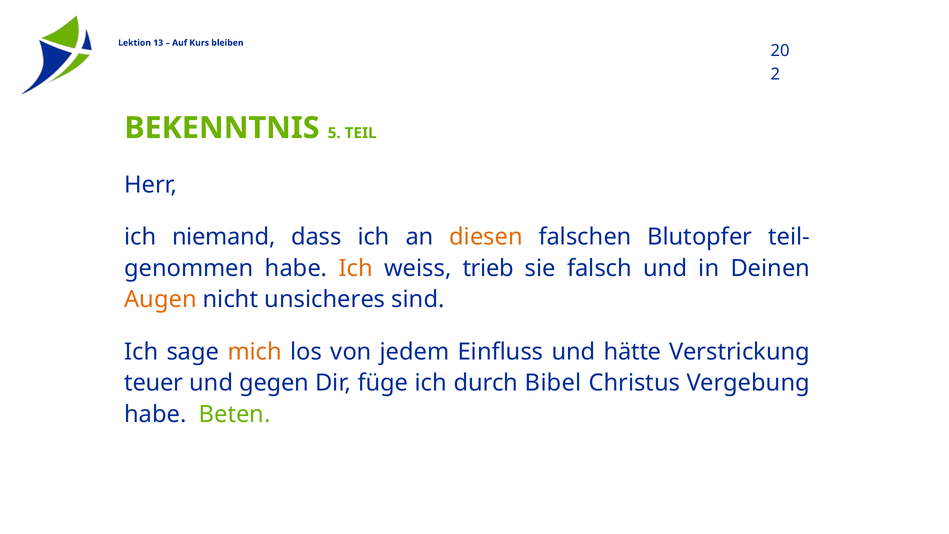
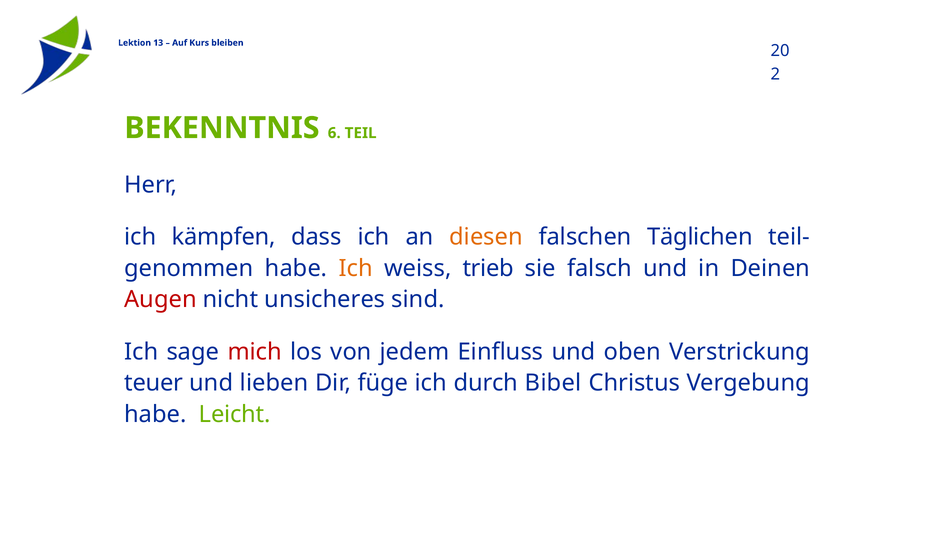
5: 5 -> 6 (334, 133)
niemand: niemand -> kämpfen (224, 237)
Blutopfer: Blutopfer -> Täglichen (700, 237)
Augen colour: orange -> red (160, 299)
mich colour: orange -> red (255, 352)
hätte: hätte -> oben (632, 352)
gegen: gegen -> lieben (274, 383)
Beten: Beten -> Leicht (235, 414)
